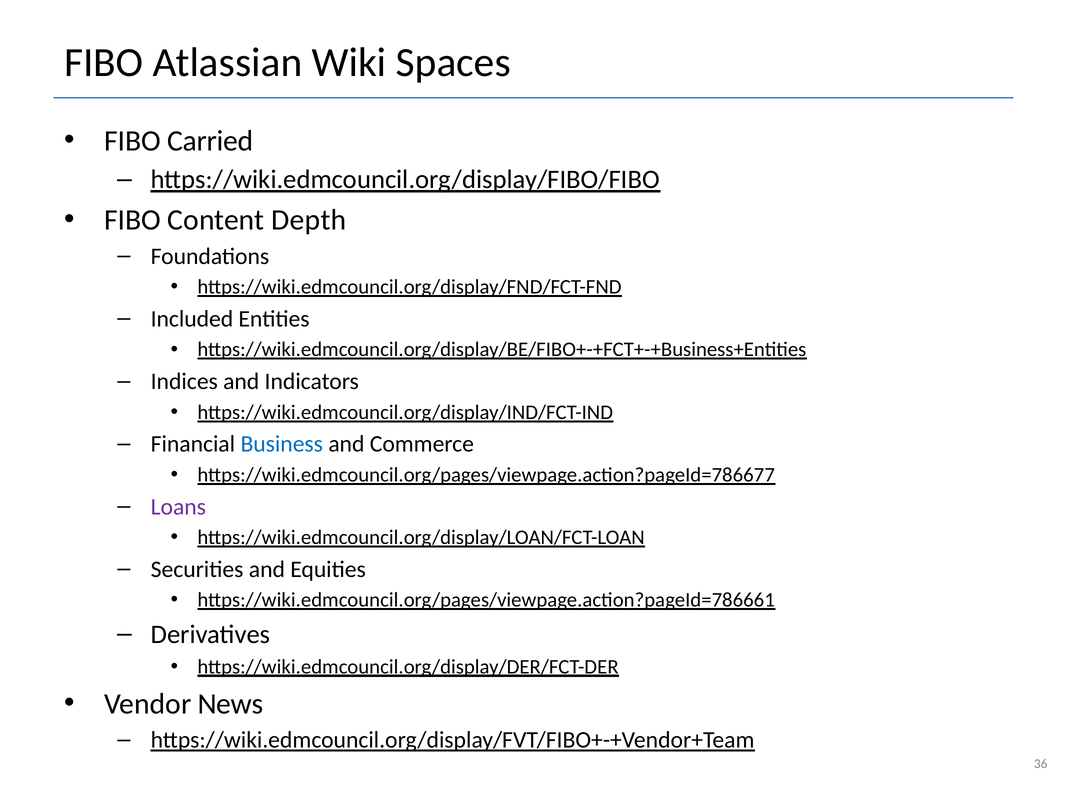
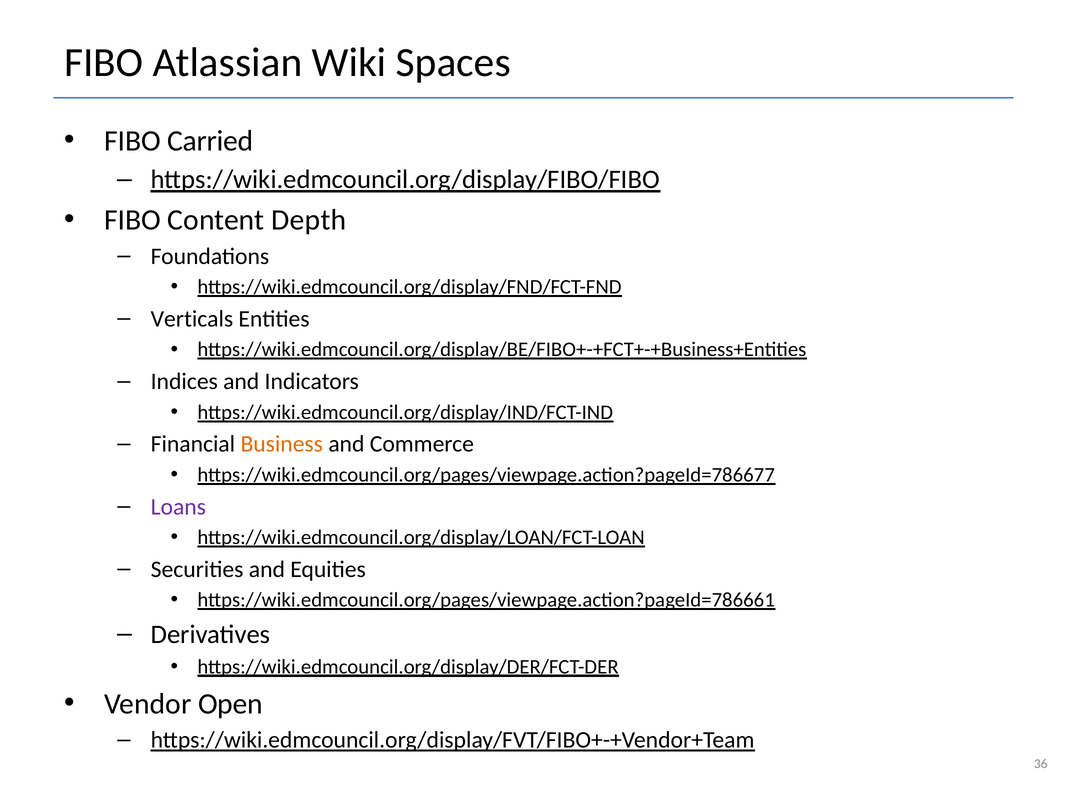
Included: Included -> Verticals (192, 319)
Business colour: blue -> orange (282, 444)
News: News -> Open (230, 704)
